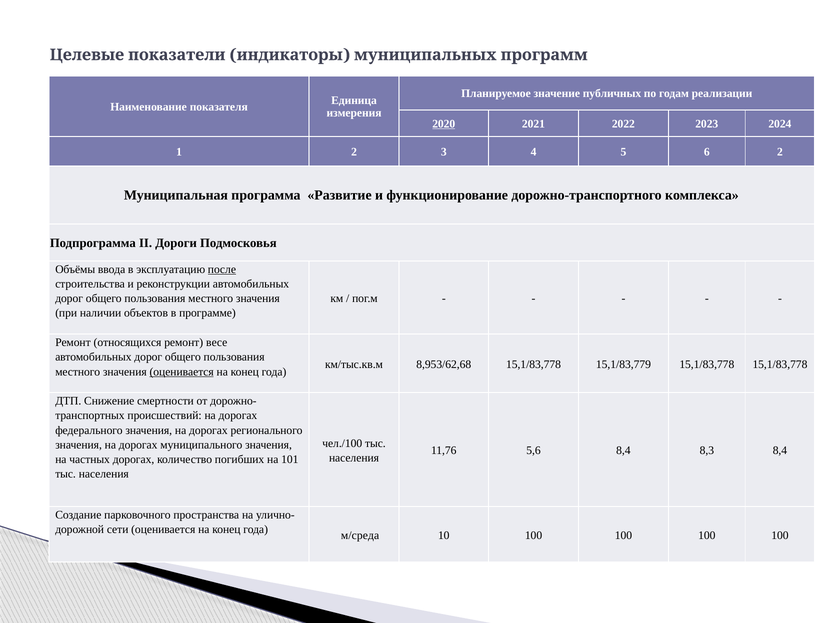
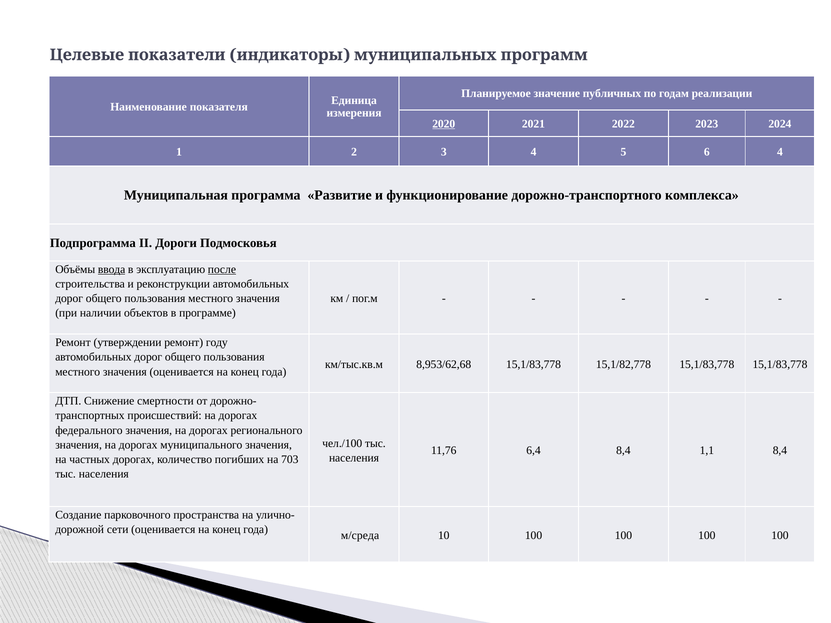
6 2: 2 -> 4 (780, 152)
ввода underline: none -> present (112, 269)
относящихся: относящихся -> утверждении (128, 343)
весе: весе -> году (217, 343)
15,1/83,779: 15,1/83,779 -> 15,1/82,778 (623, 365)
оценивается underline: present -> none (182, 372)
5,6: 5,6 -> 6,4 (534, 451)
8,3: 8,3 -> 1,1 (707, 451)
101: 101 -> 703 (290, 460)
